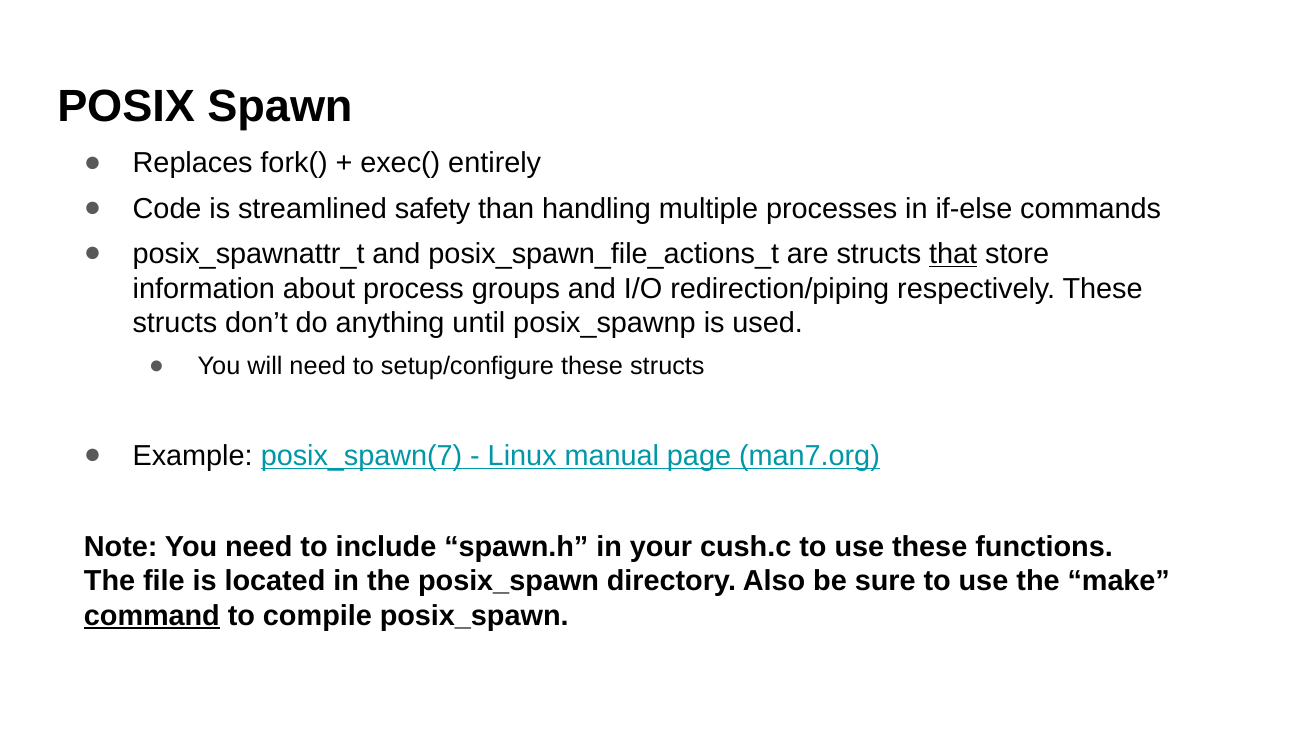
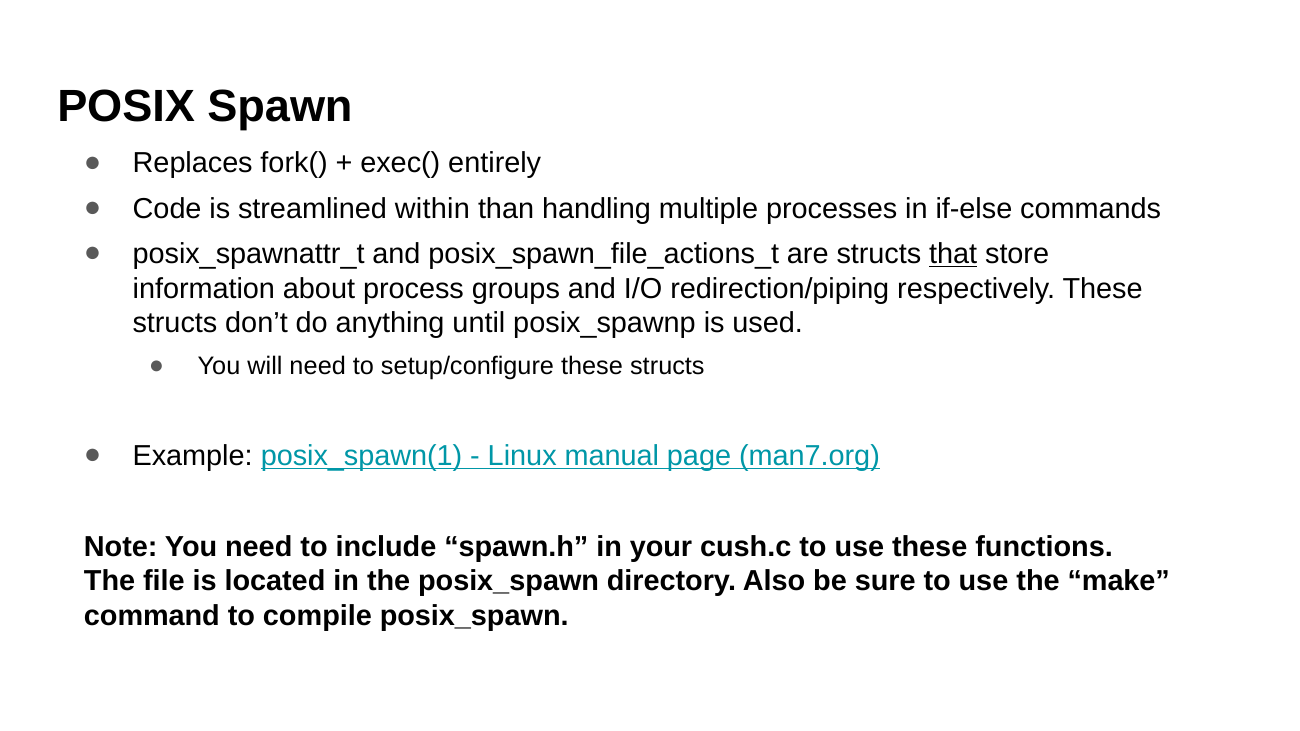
safety: safety -> within (432, 209)
posix_spawn(7: posix_spawn(7 -> posix_spawn(1 (362, 456)
command underline: present -> none (152, 616)
